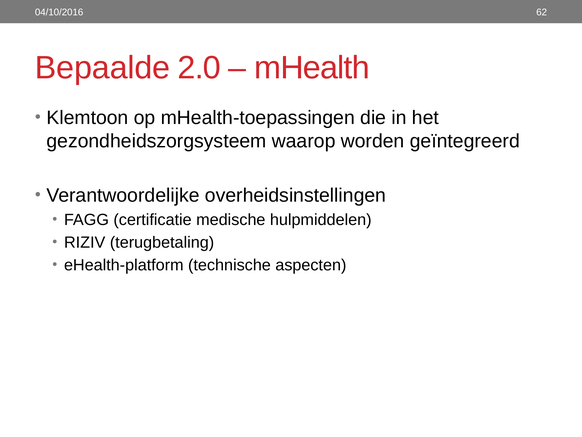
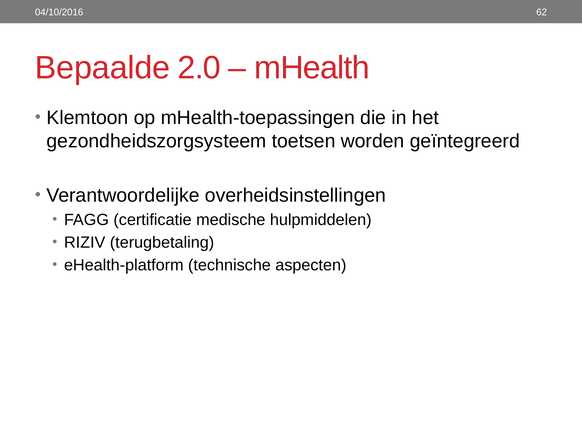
waarop: waarop -> toetsen (304, 141)
